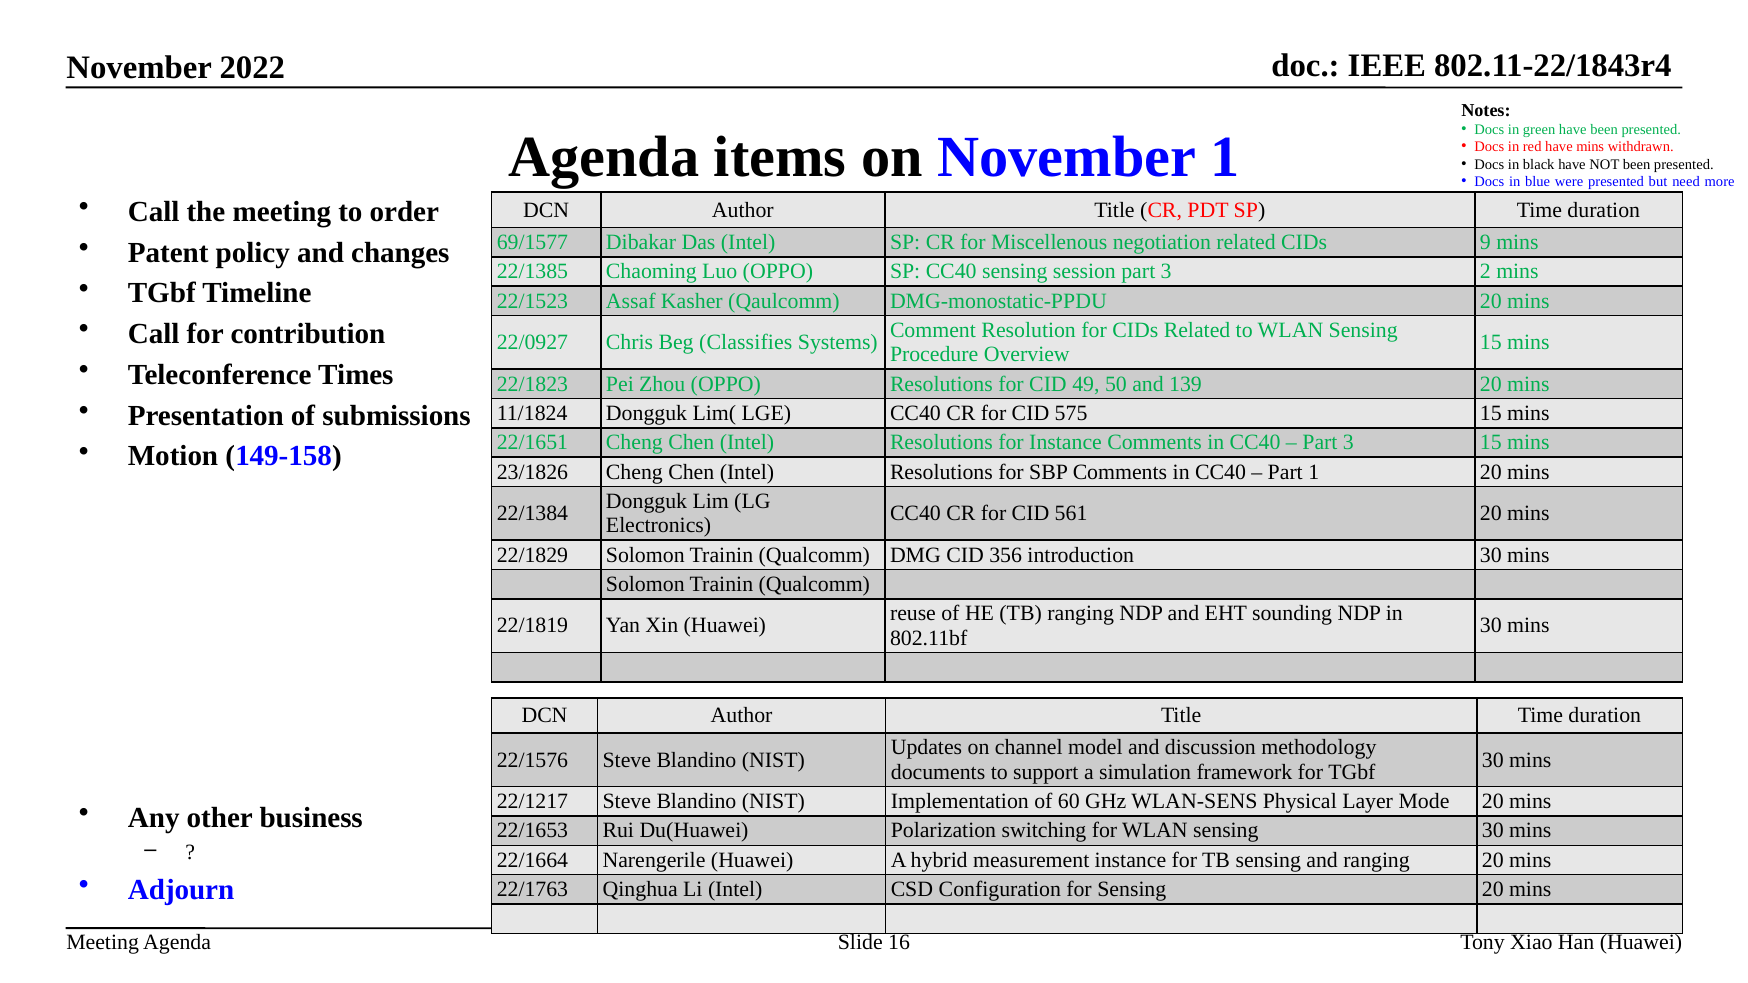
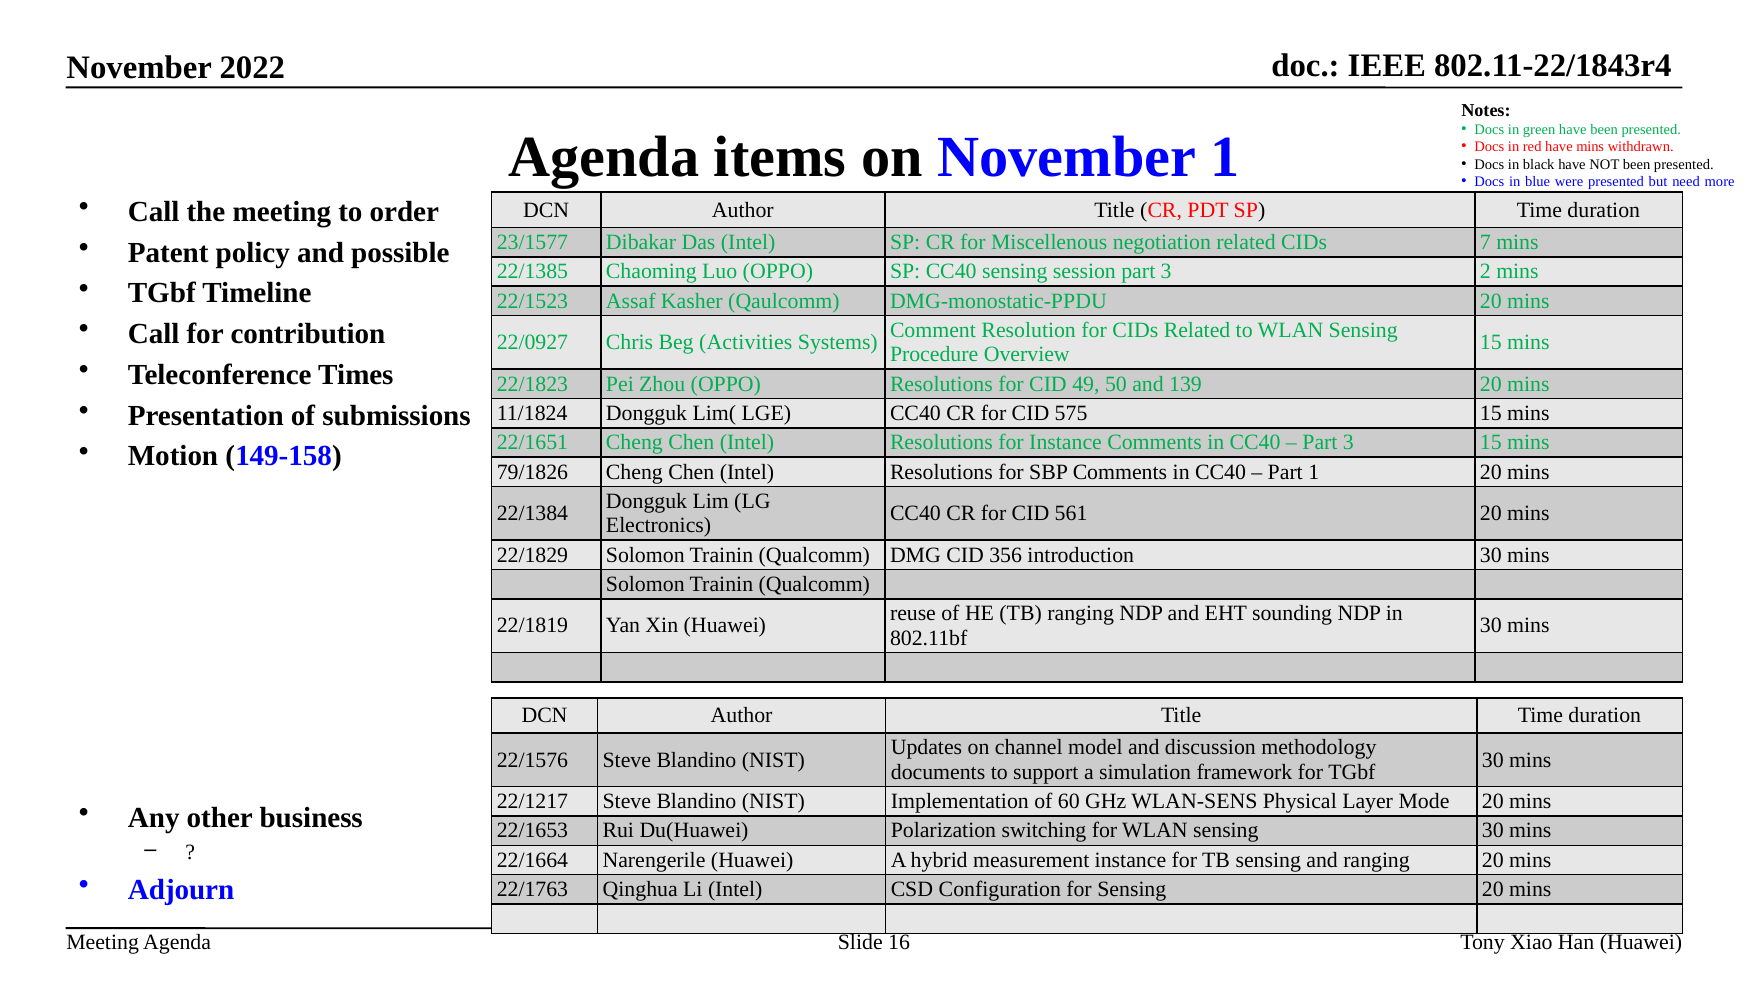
69/1577: 69/1577 -> 23/1577 (532, 242)
9: 9 -> 7 (1485, 242)
changes: changes -> possible (400, 253)
Classifies: Classifies -> Activities (746, 342)
23/1826: 23/1826 -> 79/1826 (532, 472)
